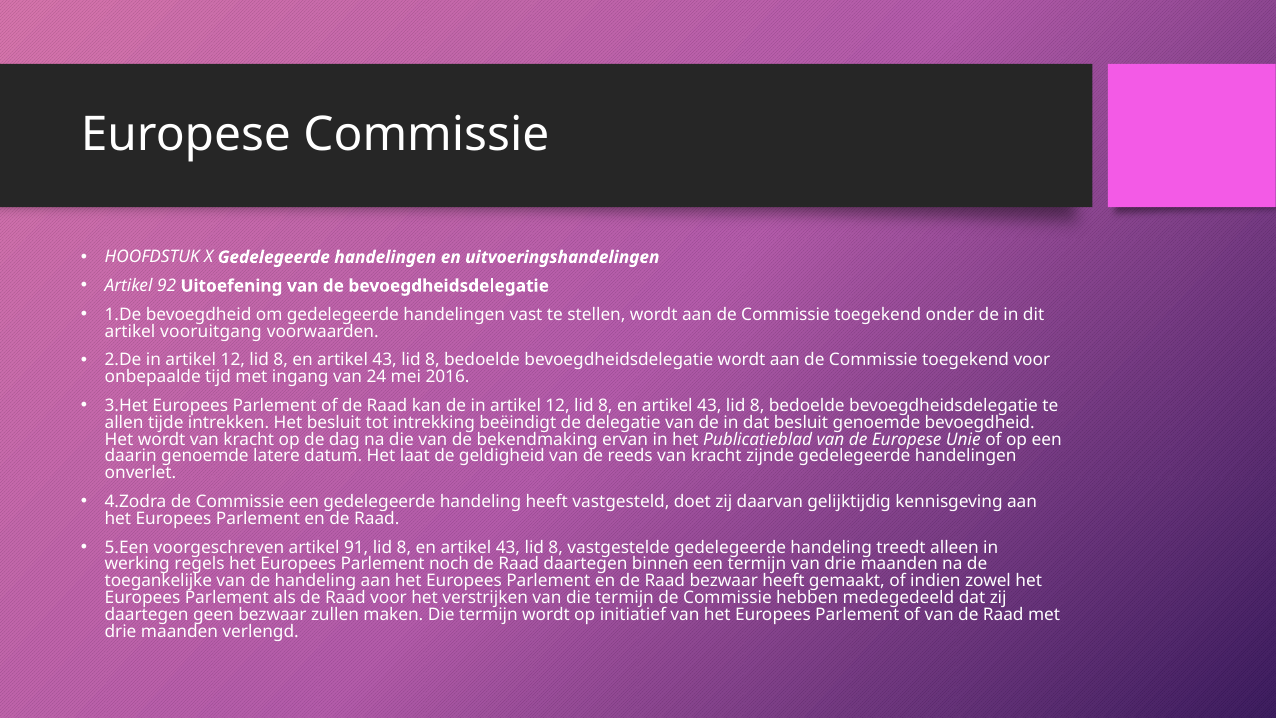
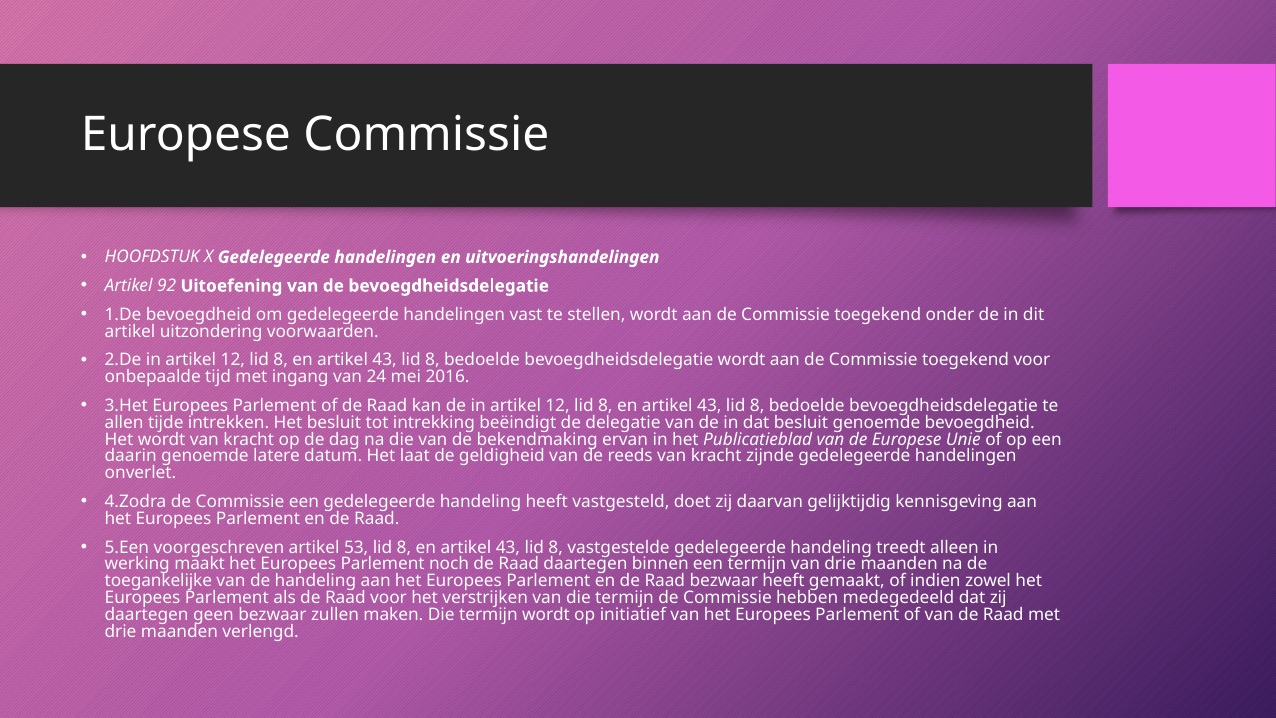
vooruitgang: vooruitgang -> uitzondering (211, 331)
91: 91 -> 53 (356, 547)
regels: regels -> maakt (200, 564)
